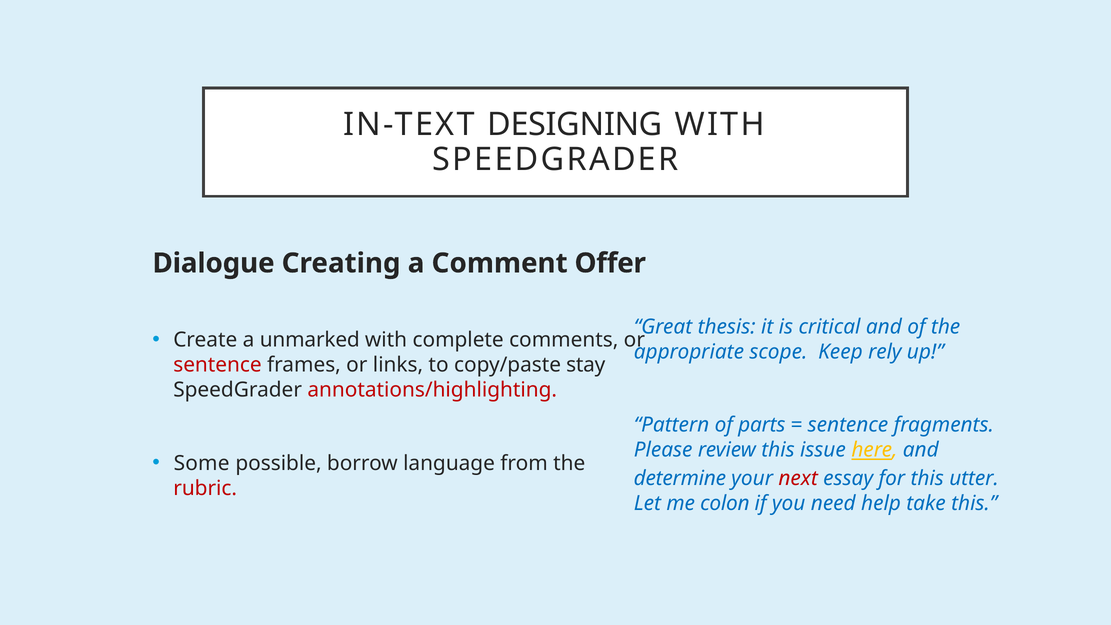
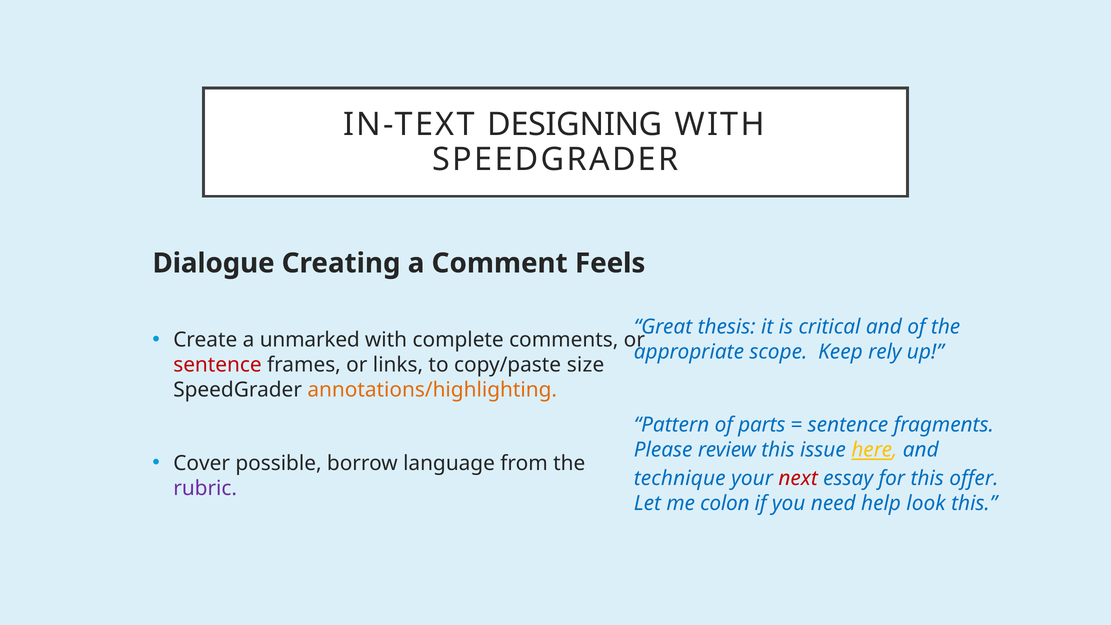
Offer: Offer -> Feels (610, 263)
stay: stay -> size (586, 365)
annotations/highlighting colour: red -> orange (432, 390)
Some: Some -> Cover (202, 463)
determine: determine -> technique (680, 478)
utter: utter -> offer (974, 478)
rubric colour: red -> purple (205, 488)
take: take -> look (926, 503)
